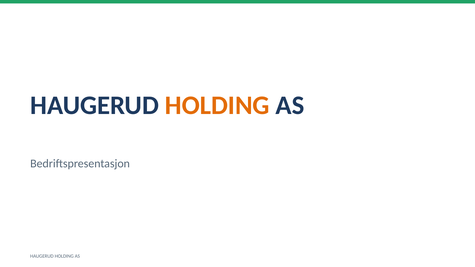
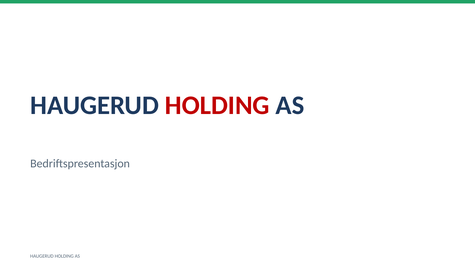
HOLDING colour: orange -> red (217, 105)
